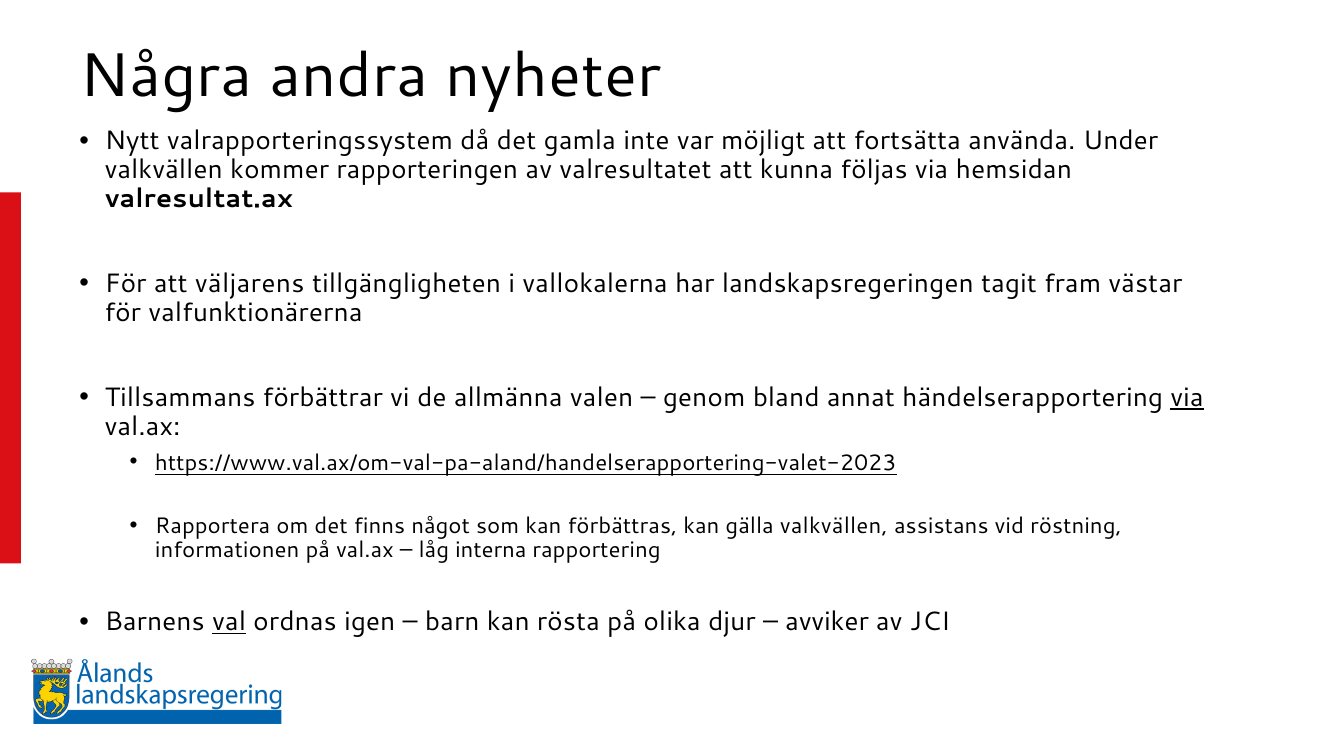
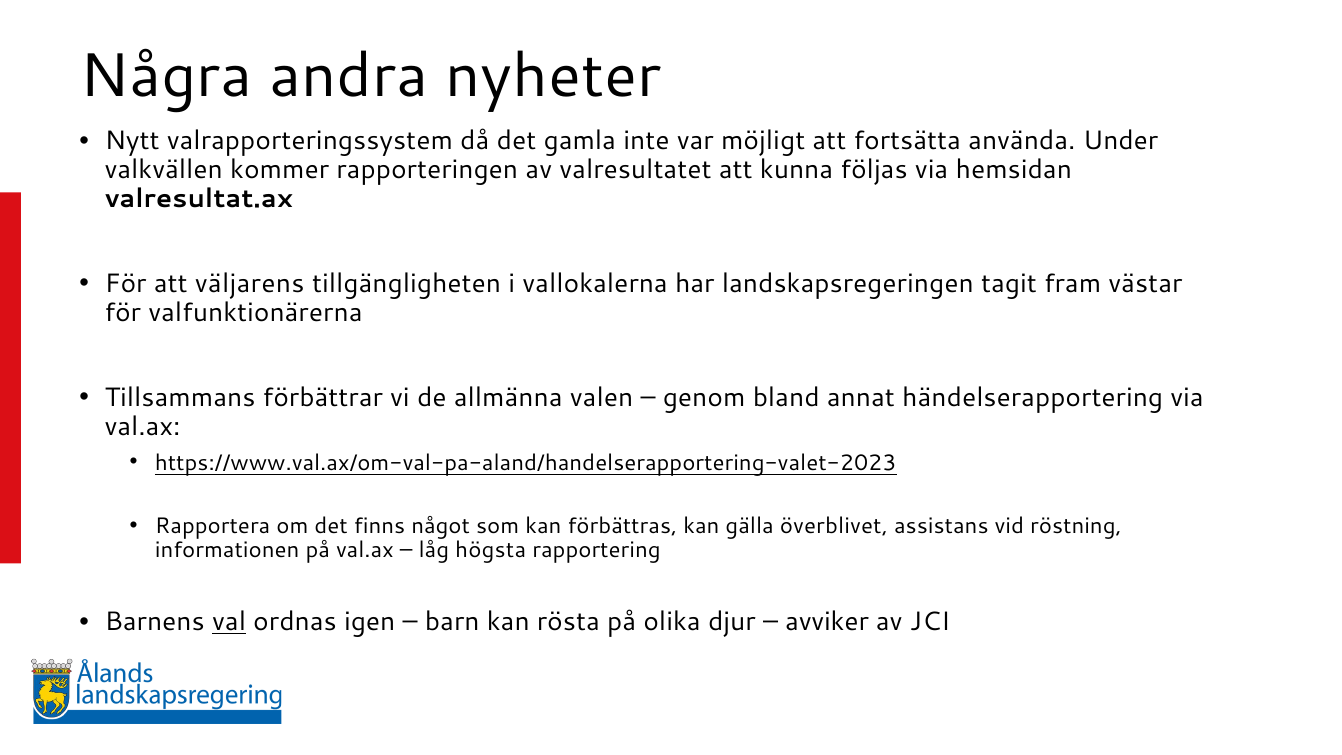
via underline: present -> none (1187, 398)
gälla valkvällen: valkvällen -> överblivet (834, 526)
interna: interna -> högsta (491, 550)
